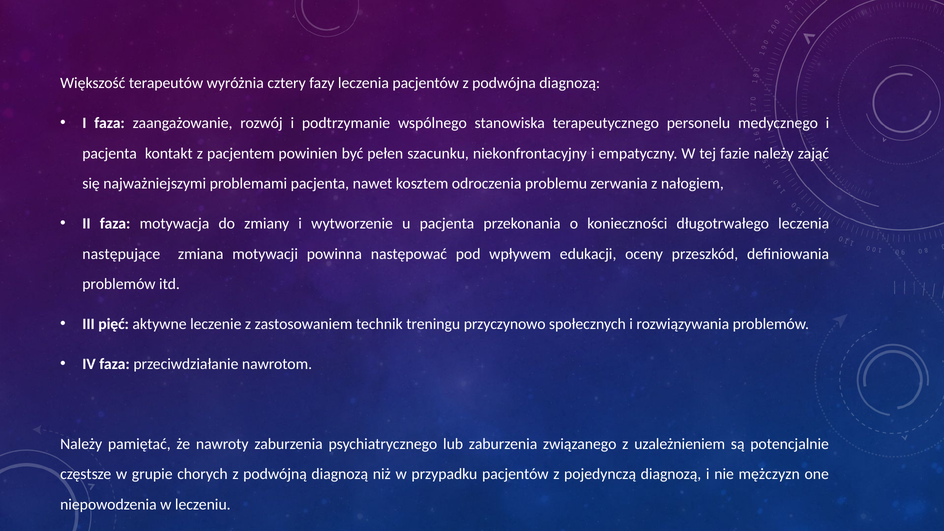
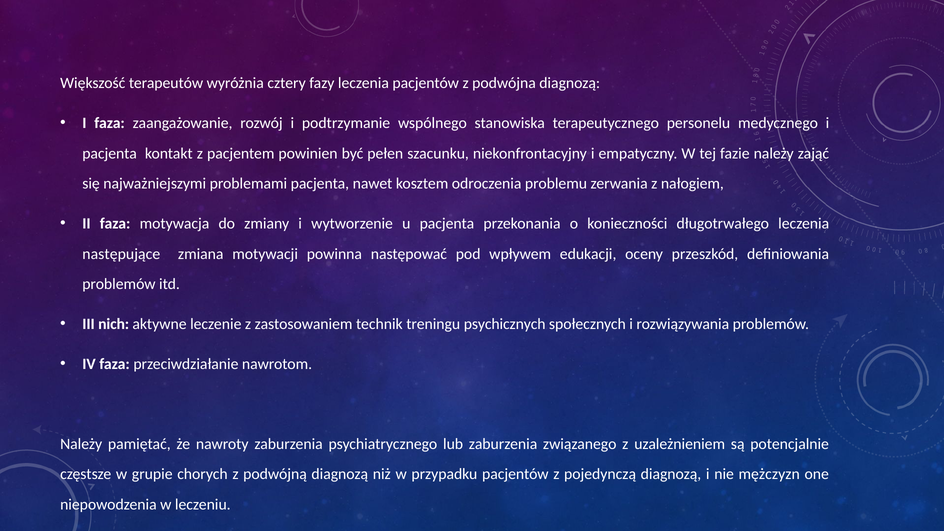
pięć: pięć -> nich (114, 324)
przyczynowo: przyczynowo -> psychicznych (505, 324)
